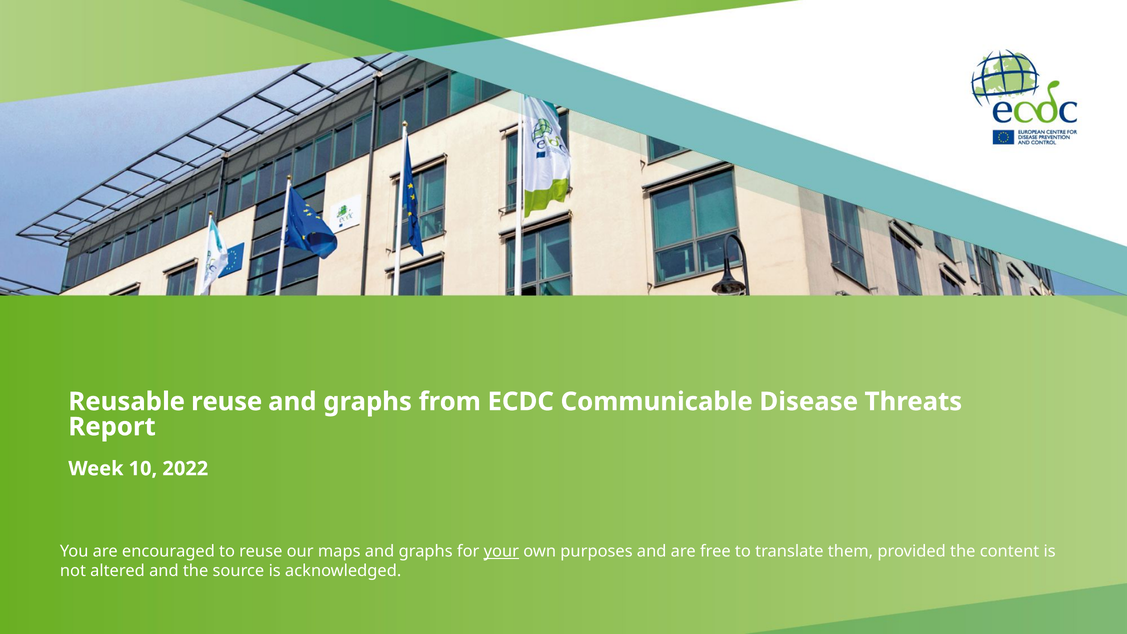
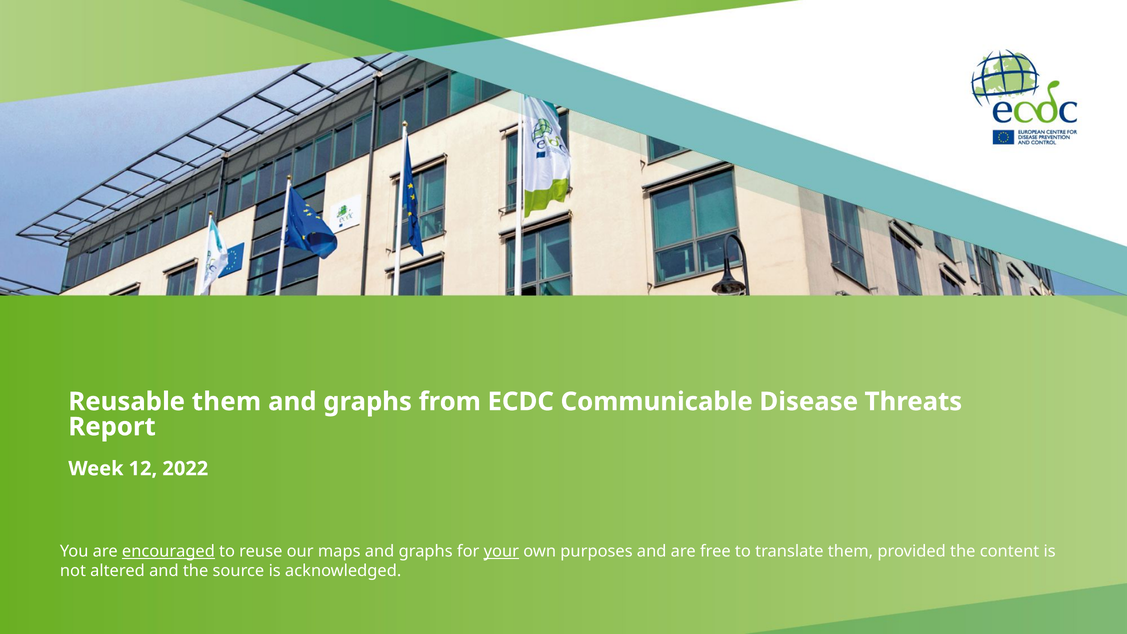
Reusable reuse: reuse -> them (226, 402)
10: 10 -> 12 (143, 469)
encouraged underline: none -> present (168, 551)
